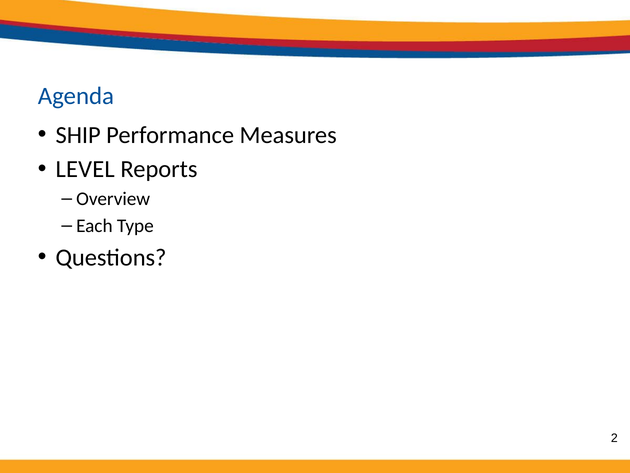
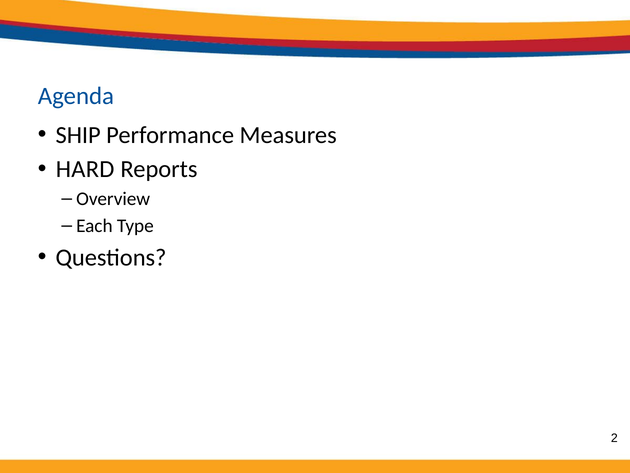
LEVEL: LEVEL -> HARD (85, 169)
